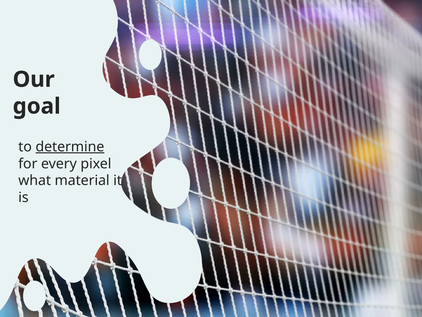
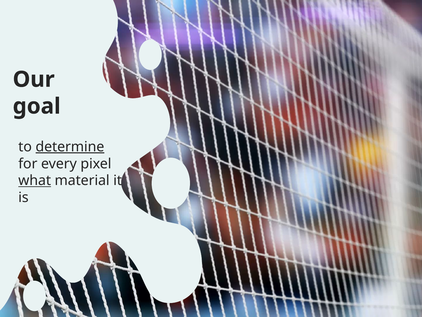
what underline: none -> present (35, 180)
